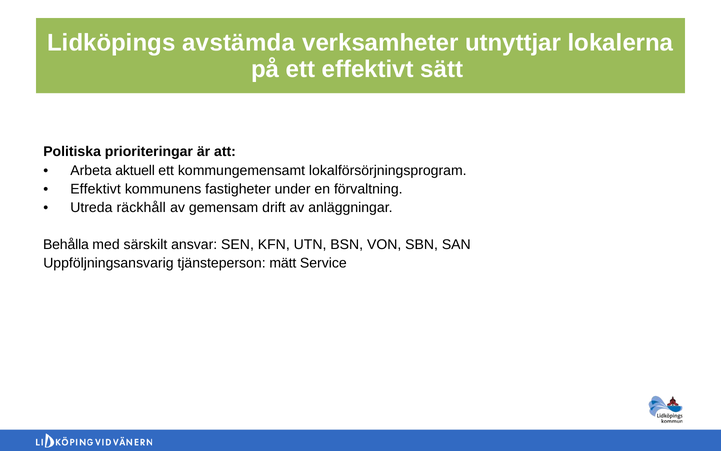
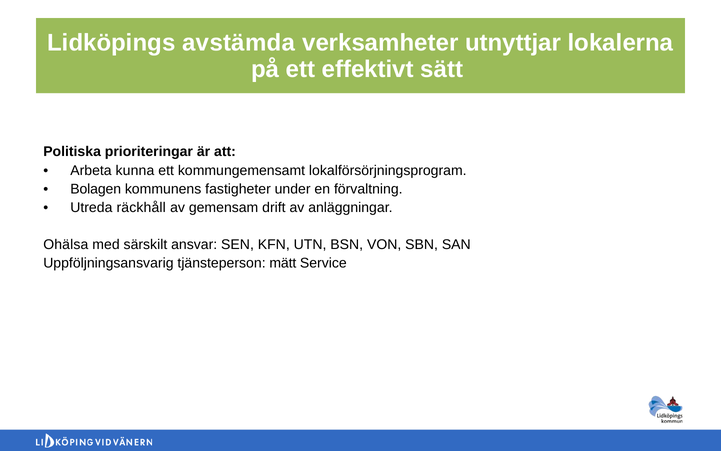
aktuell: aktuell -> kunna (135, 170)
Effektivt: Effektivt -> Bolagen (96, 189)
Behålla: Behålla -> Ohälsa (66, 245)
